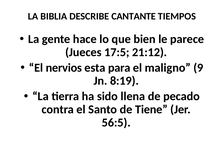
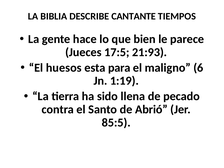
21:12: 21:12 -> 21:93 (150, 52)
nervios: nervios -> huesos (64, 68)
9: 9 -> 6 (198, 68)
8:19: 8:19 -> 1:19 (124, 81)
Tiene: Tiene -> Abrió (151, 109)
56:5: 56:5 -> 85:5 (116, 123)
